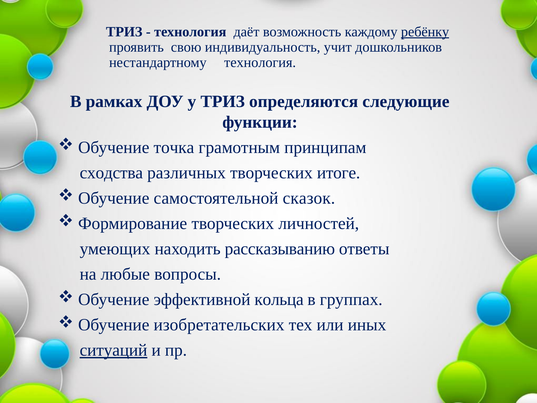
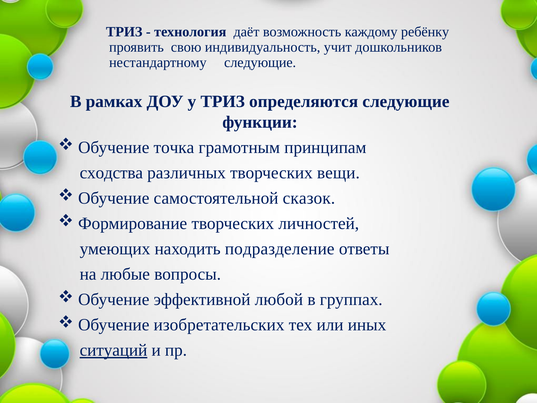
ребёнку underline: present -> none (425, 32)
нестандартному технология: технология -> следующие (260, 62)
итоге: итоге -> вещи (338, 173)
рассказыванию: рассказыванию -> подразделение (280, 249)
кольца: кольца -> любой (279, 299)
